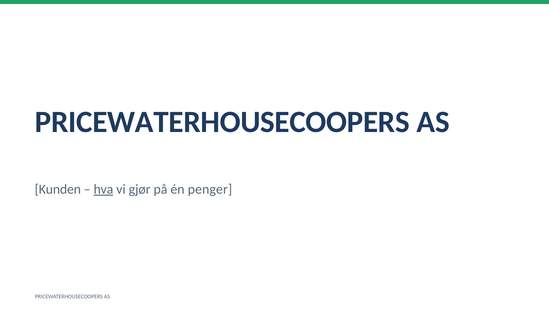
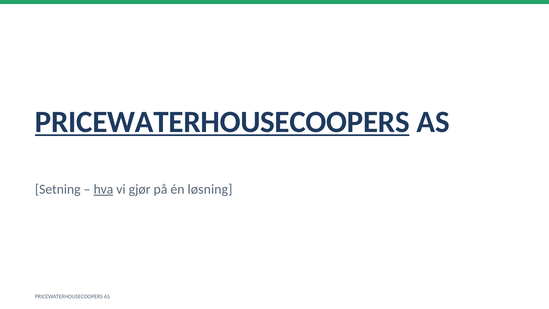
PRICEWATERHOUSECOOPERS underline: none -> present (222, 122)
Kunden: Kunden -> Setning (58, 189)
penger: penger -> løsning (210, 189)
